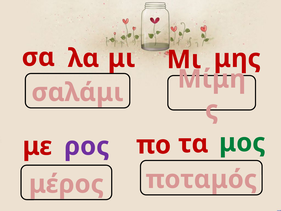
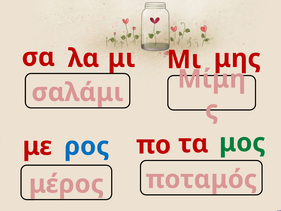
ρος colour: purple -> blue (87, 146)
